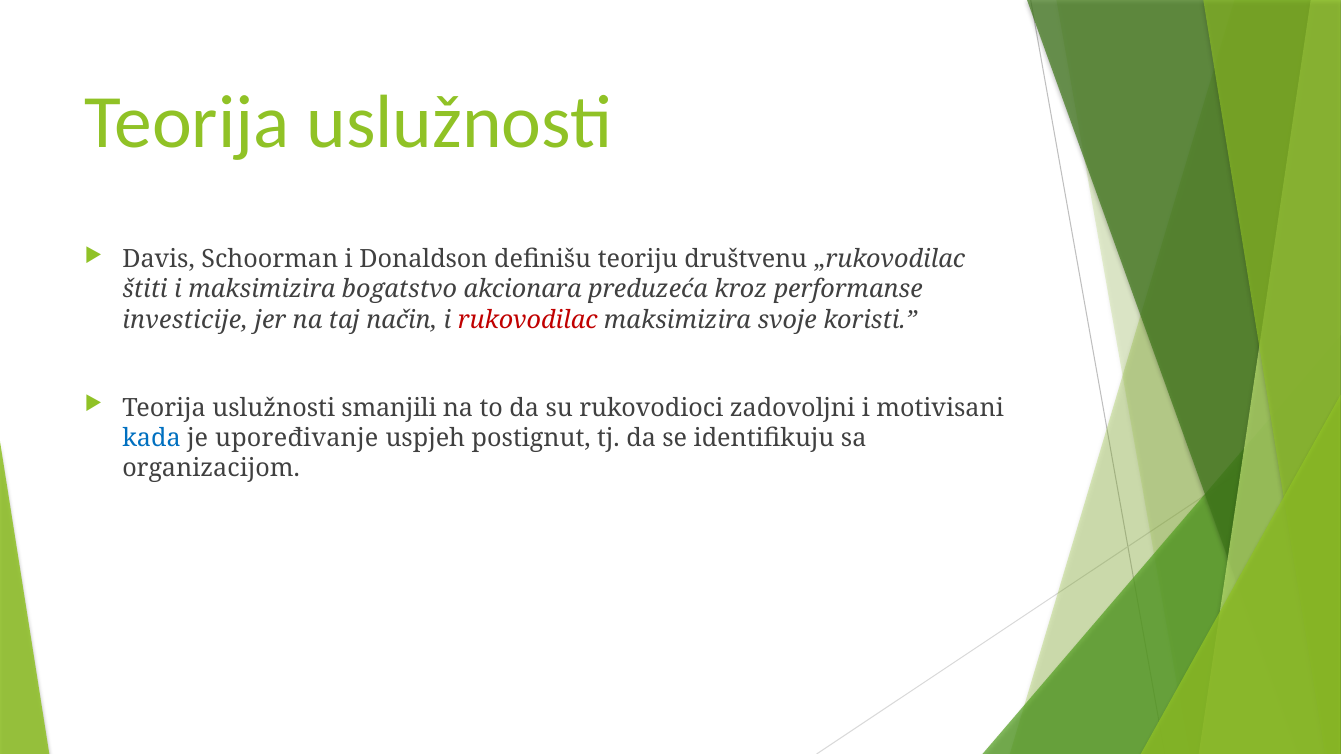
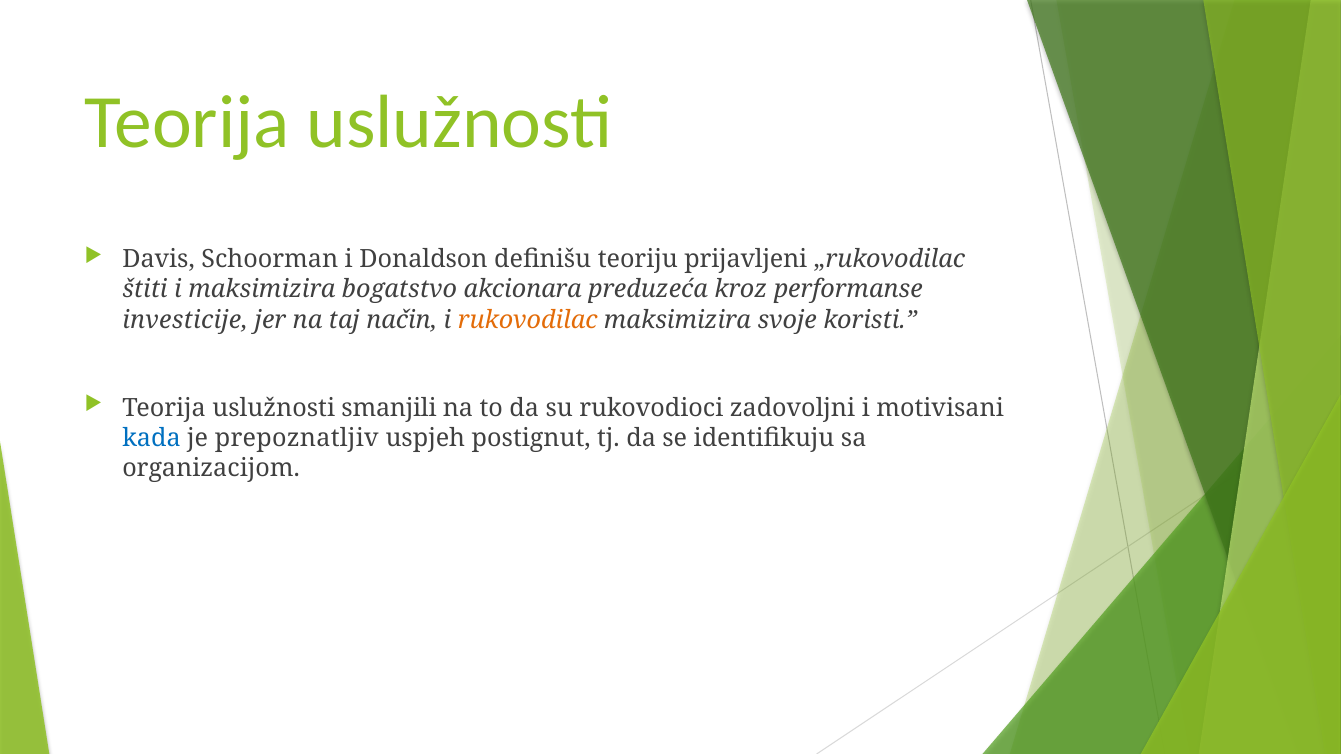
društvenu: društvenu -> prijavljeni (746, 260)
rukovodilac colour: red -> orange (528, 320)
upoređivanje: upoređivanje -> prepoznatljiv (297, 438)
